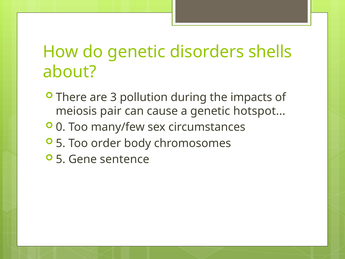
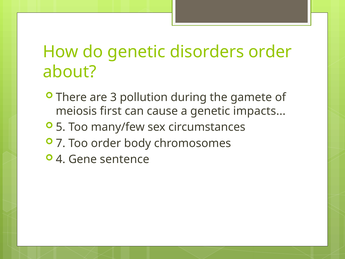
disorders shells: shells -> order (270, 52)
impacts: impacts -> gamete (251, 97)
pair: pair -> first (111, 111)
hotspot: hotspot -> impacts (259, 111)
0: 0 -> 5 (61, 127)
5: 5 -> 7 (61, 143)
5: 5 -> 4 (61, 159)
